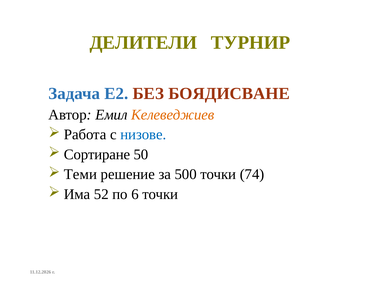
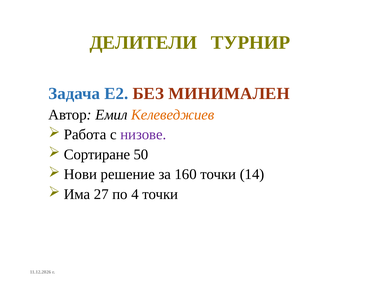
БОЯДИСВАНЕ: БОЯДИСВАНЕ -> МИНИМАЛЕН (229, 94)
низове colour: blue -> purple (143, 135)
Теми: Теми -> Нови (80, 174)
500: 500 -> 160 (186, 174)
74: 74 -> 14 (252, 174)
52: 52 -> 27 (101, 194)
6: 6 -> 4 (135, 194)
